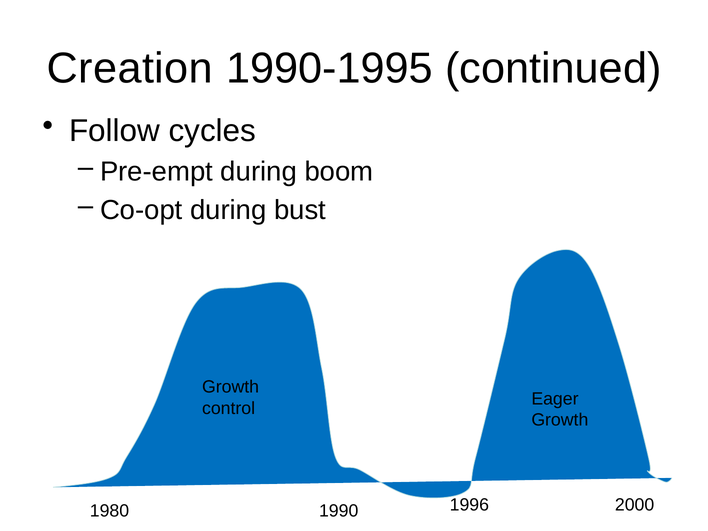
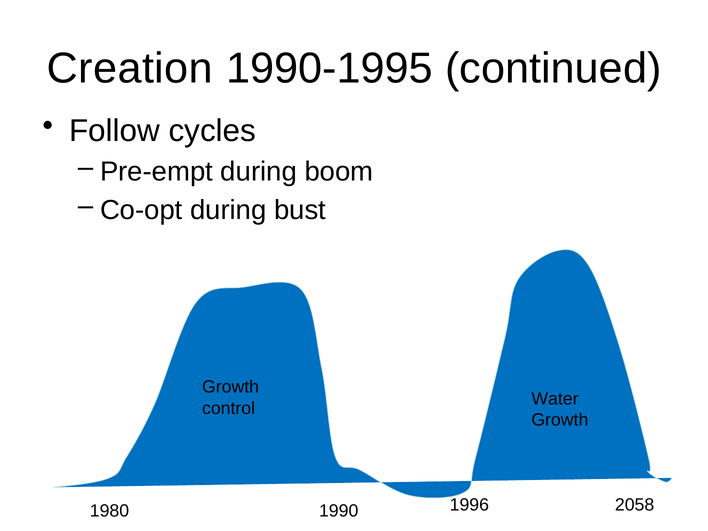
Eager: Eager -> Water (555, 399)
2000: 2000 -> 2058 (635, 505)
